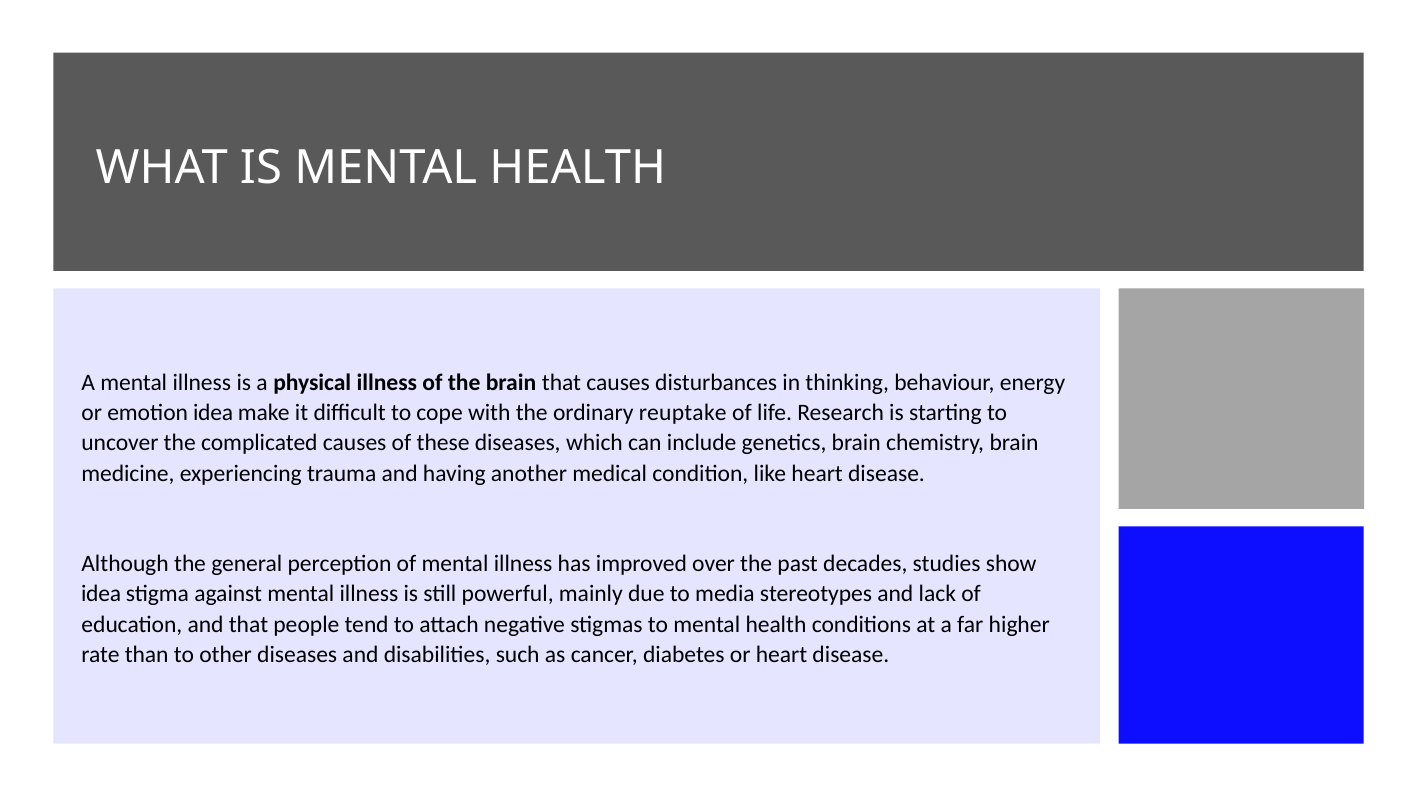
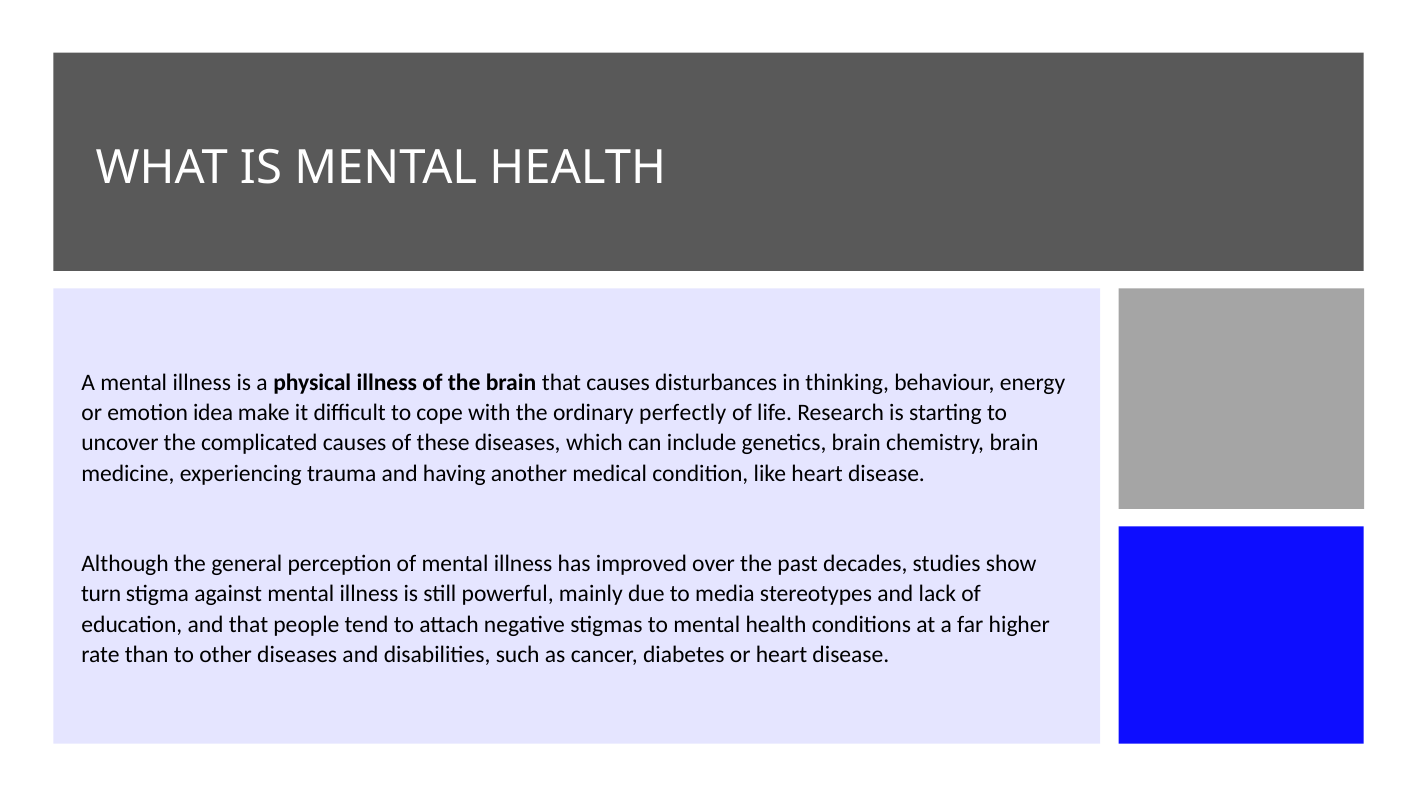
reuptake: reuptake -> perfectly (683, 413)
idea: idea -> turn (101, 594)
